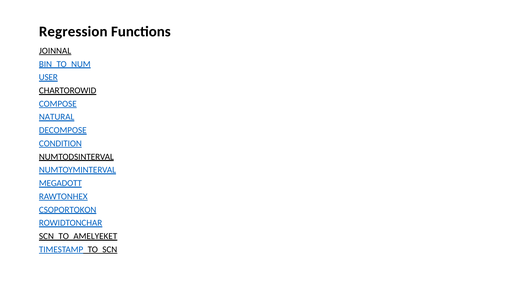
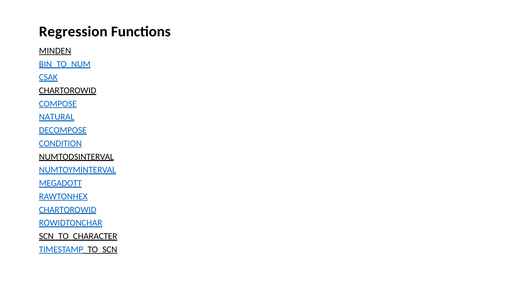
JOINNAL: JOINNAL -> MINDEN (55, 51)
USER: USER -> CSAK (48, 77)
CSOPORTOKON: CSOPORTOKON -> CHARTOROWID (68, 210)
SCN_TO_AMELYEKET: SCN_TO_AMELYEKET -> SCN_TO_CHARACTER (78, 237)
